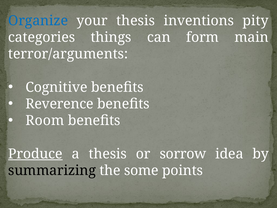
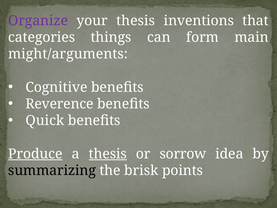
Organize colour: blue -> purple (38, 21)
pity: pity -> that (256, 21)
terror/arguments: terror/arguments -> might/arguments (68, 54)
Room: Room -> Quick (45, 120)
thesis underline: none -> present (108, 154)
some: some -> brisk (141, 170)
